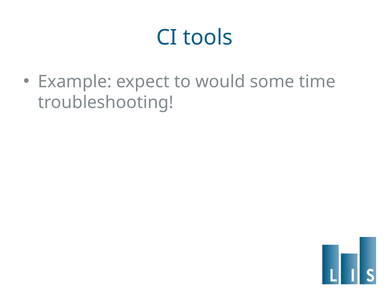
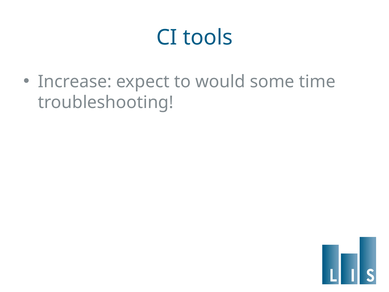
Example: Example -> Increase (75, 82)
